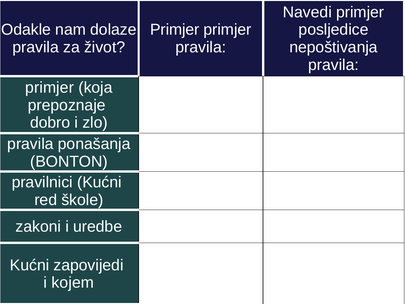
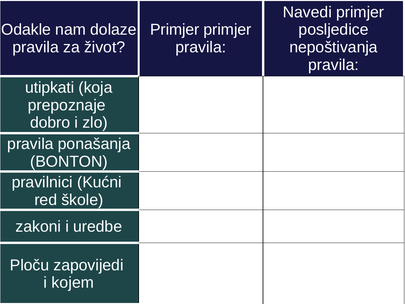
primjer: primjer -> utipkati (50, 87)
Kućni: Kućni -> Ploču (30, 265)
